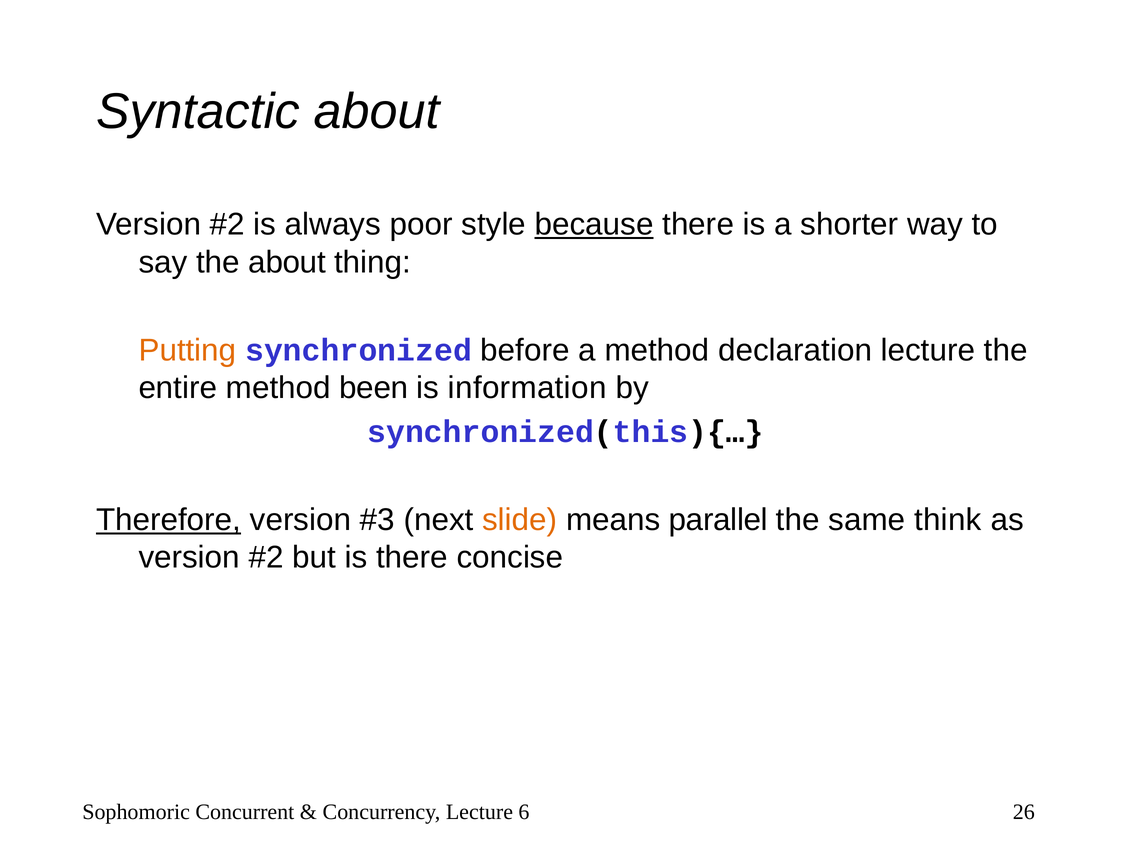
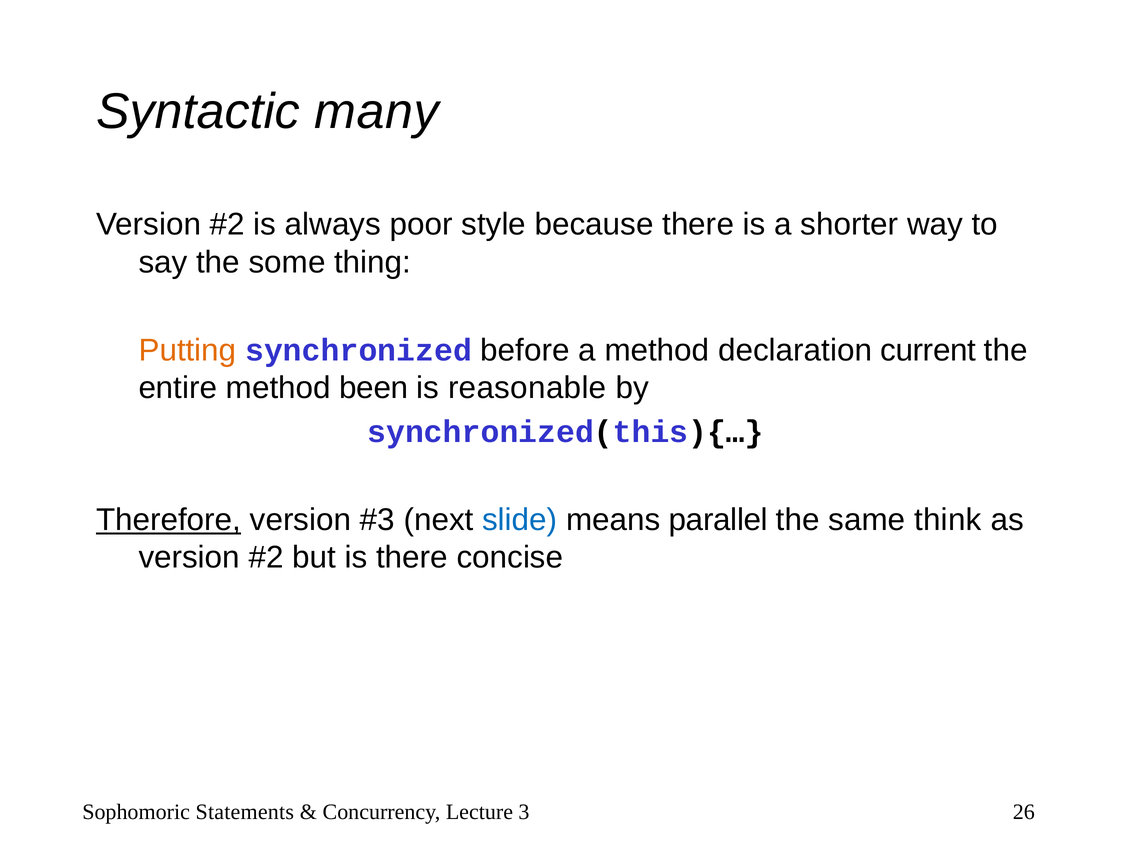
Syntactic about: about -> many (377, 112)
because underline: present -> none (594, 225)
the about: about -> some (287, 262)
declaration lecture: lecture -> current (928, 350)
information: information -> reasonable (527, 388)
slide colour: orange -> blue (520, 520)
Concurrent: Concurrent -> Statements (245, 812)
6: 6 -> 3 (524, 812)
